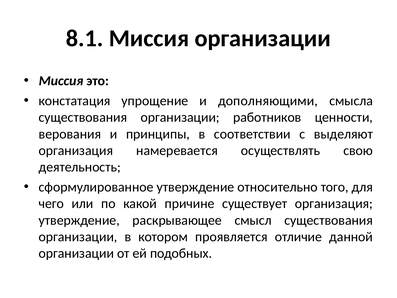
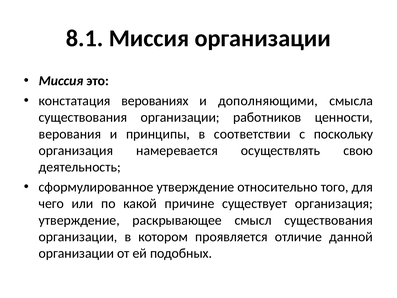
упрощение: упрощение -> верованиях (155, 101)
выделяют: выделяют -> поскольку (343, 134)
